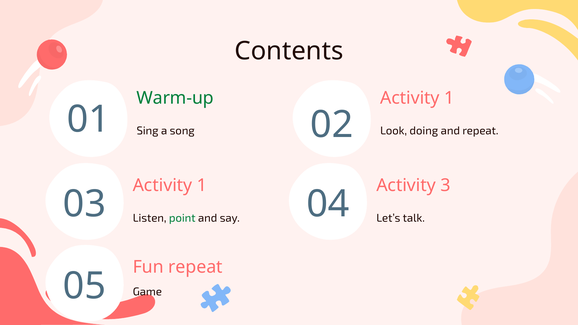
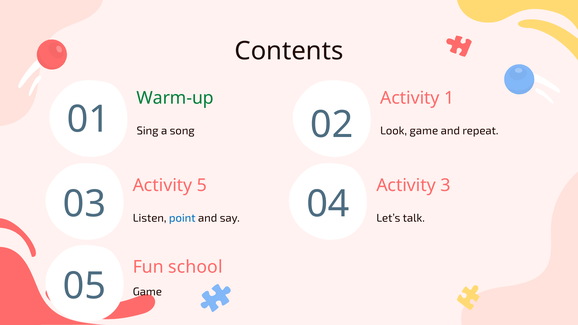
Look doing: doing -> game (424, 131)
1: 1 -> 5 (202, 185)
point colour: green -> blue (182, 218)
Fun repeat: repeat -> school (195, 267)
